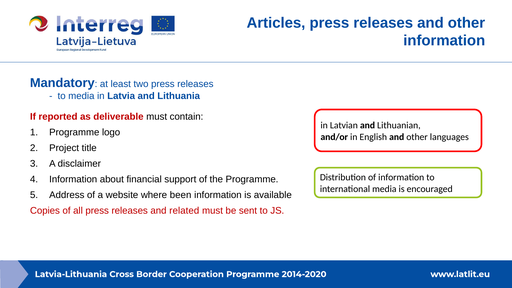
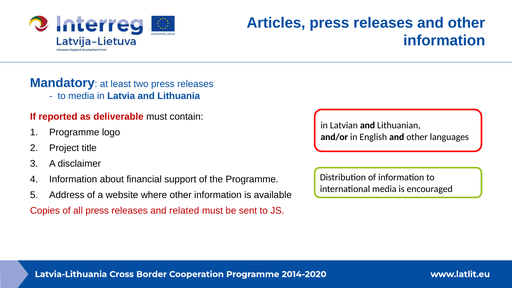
where been: been -> other (181, 195)
